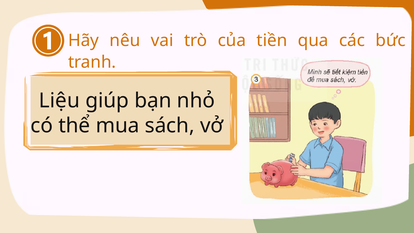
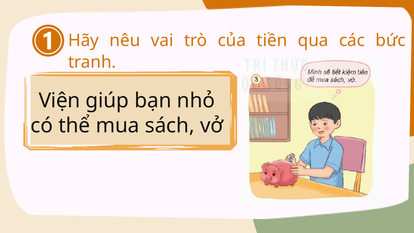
Liệu: Liệu -> Viện (60, 101)
